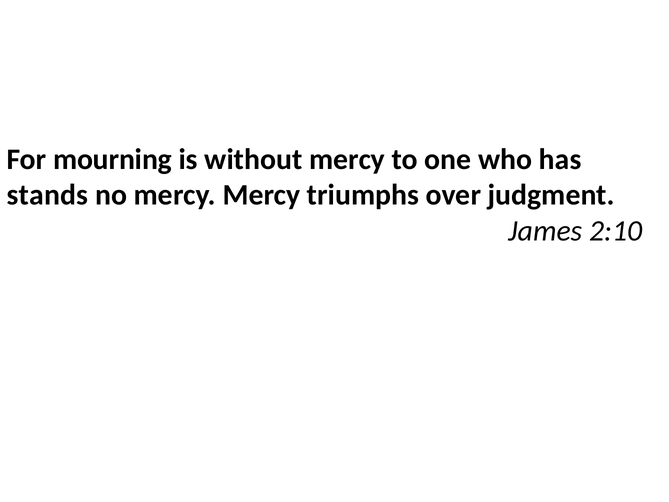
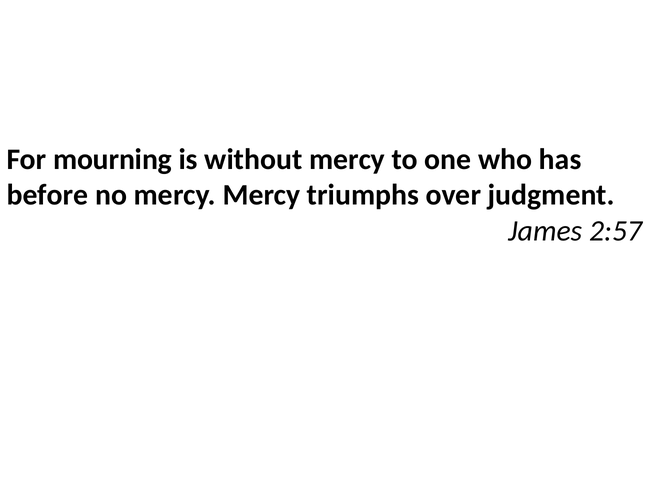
stands: stands -> before (47, 195)
2:10: 2:10 -> 2:57 (616, 231)
